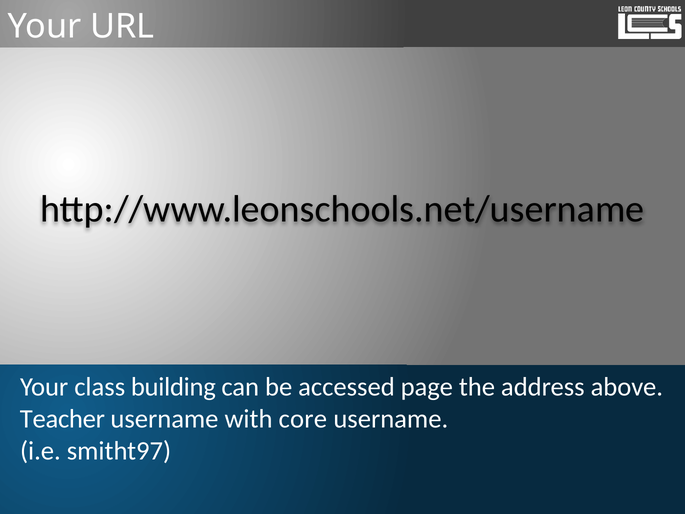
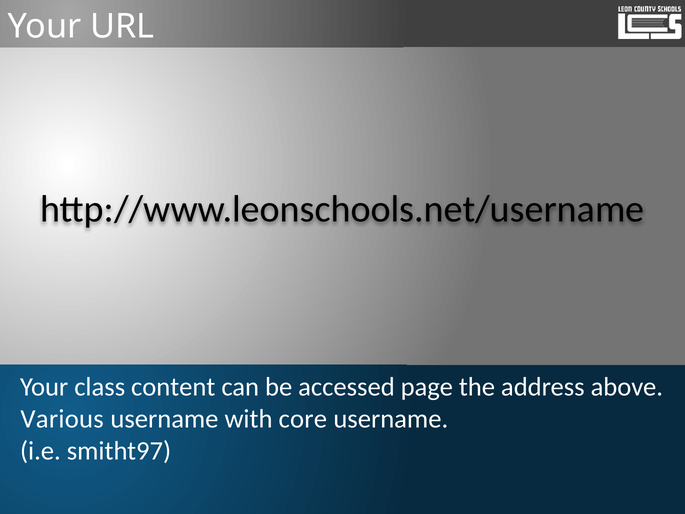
building: building -> content (173, 387)
Teacher: Teacher -> Various (62, 419)
